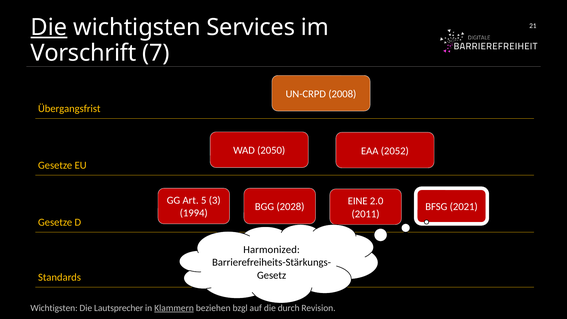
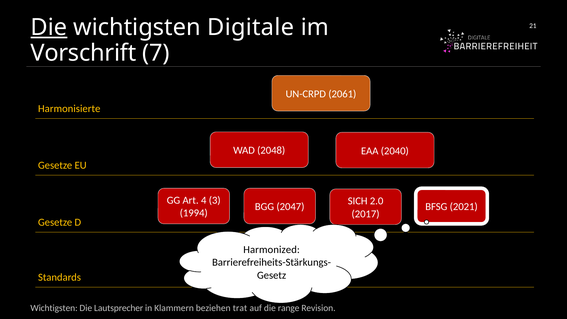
Services: Services -> Digitale (251, 27)
2008: 2008 -> 2061 (342, 94)
Übergangsfrist: Übergangsfrist -> Harmonisierte (69, 109)
2050: 2050 -> 2048 (271, 150)
2052: 2052 -> 2040 (395, 151)
5: 5 -> 4 (204, 200)
EINE: EINE -> SICH (358, 201)
2028: 2028 -> 2047 (290, 207)
2011: 2011 -> 2017 (366, 214)
Klammern underline: present -> none (174, 308)
bzgl: bzgl -> trat (240, 308)
durch: durch -> range (289, 308)
